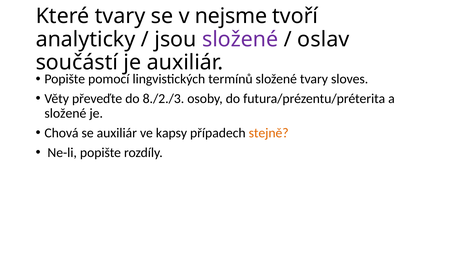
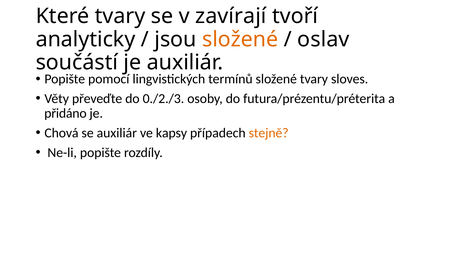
nejsme: nejsme -> zavírají (231, 16)
složené colour: purple -> orange (240, 39)
8./2./3: 8./2./3 -> 0./2./3 (163, 99)
složené: složené -> přidáno (65, 113)
